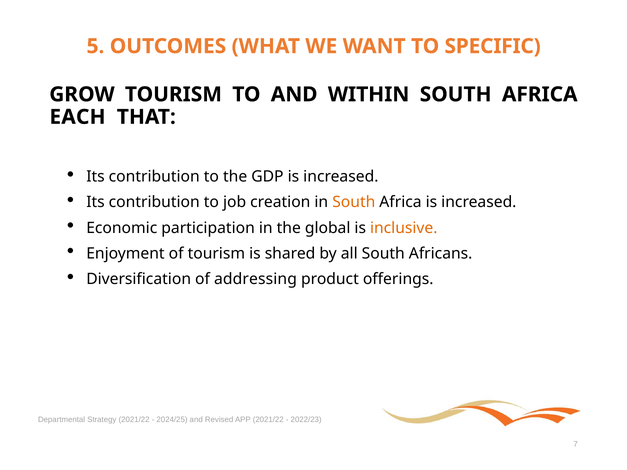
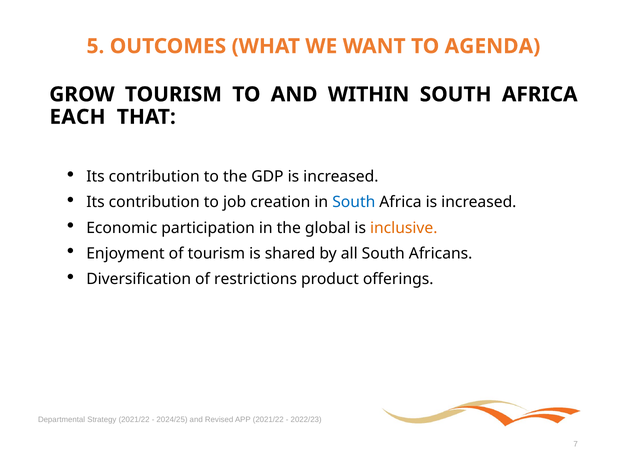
SPECIFIC: SPECIFIC -> AGENDA (492, 46)
South colour: orange -> blue (354, 202)
addressing: addressing -> restrictions (256, 279)
